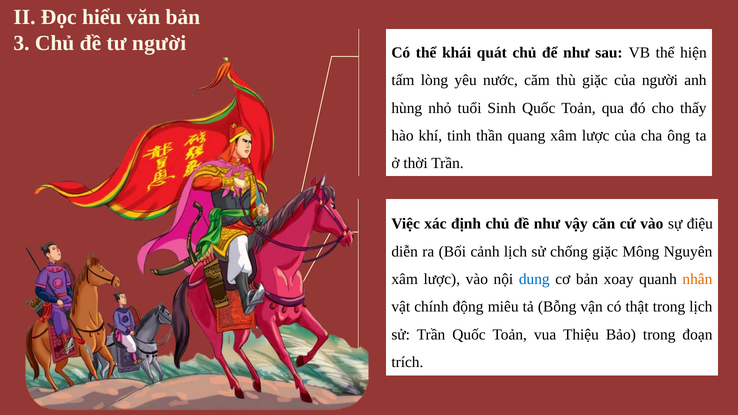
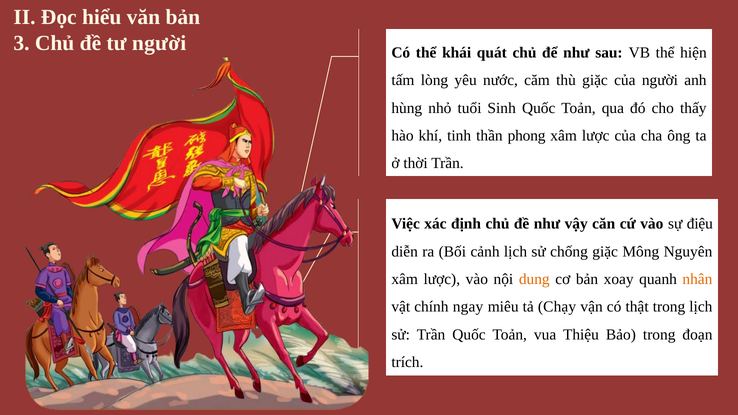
quang: quang -> phong (527, 136)
dung colour: blue -> orange (534, 279)
động: động -> ngay (468, 307)
Bỗng: Bỗng -> Chạy (557, 307)
